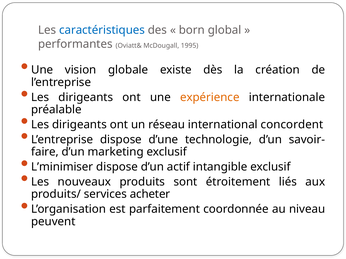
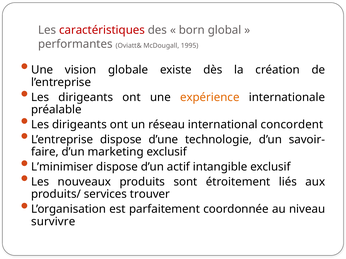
caractéristiques colour: blue -> red (102, 30)
acheter: acheter -> trouver (150, 195)
peuvent: peuvent -> survivre (53, 222)
